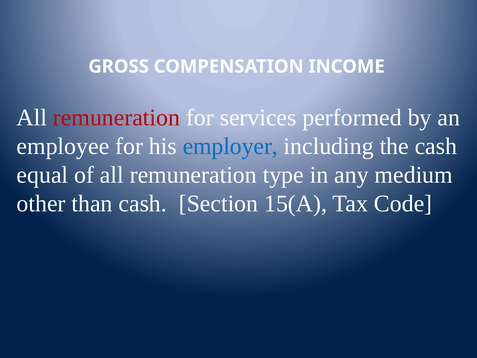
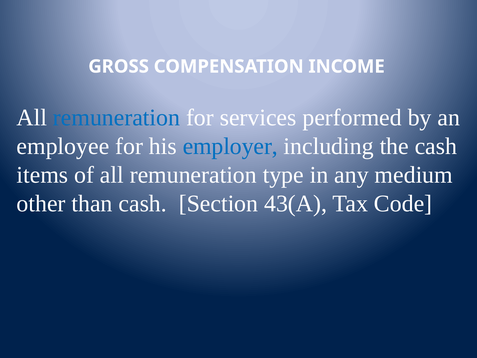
remuneration colour: red -> blue (117, 118)
equal: equal -> items (42, 175)
15(A: 15(A -> 43(A (296, 204)
